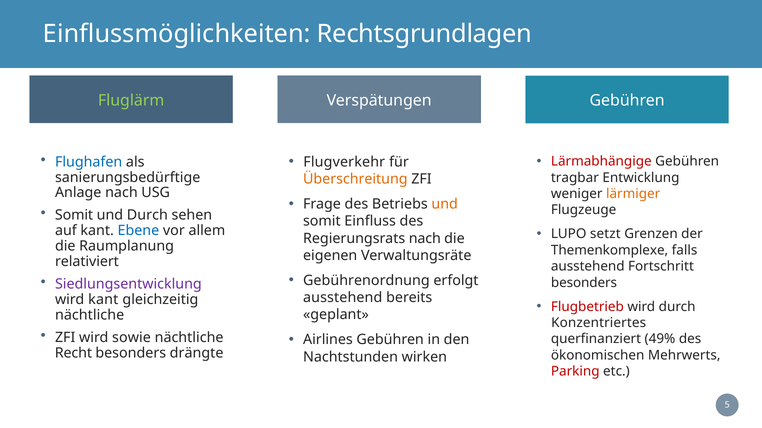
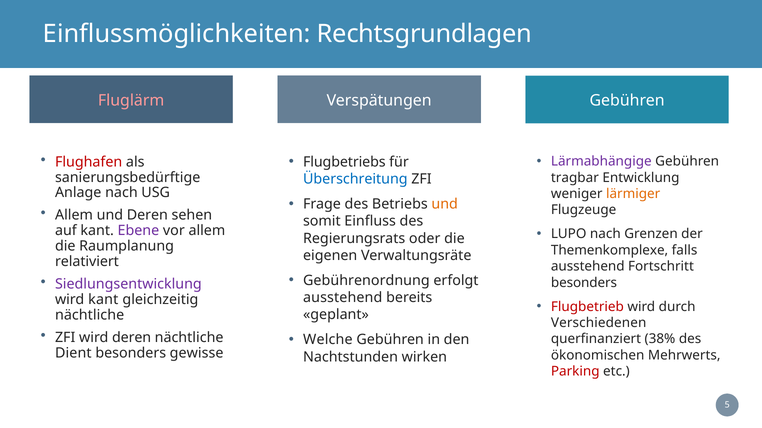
Fluglärm colour: light green -> pink (131, 100)
Flughafen colour: blue -> red (89, 162)
Lärmabhängige colour: red -> purple (601, 162)
Flugverkehr: Flugverkehr -> Flugbetriebs (344, 162)
Überschreitung colour: orange -> blue (355, 179)
Somit: Somit -> Allem (74, 216)
und Durch: Durch -> Deren (147, 216)
Ebene colour: blue -> purple (138, 231)
LUPO setzt: setzt -> nach (605, 234)
Regierungsrats nach: nach -> oder (425, 239)
Konzentriertes: Konzentriertes -> Verschiedenen (599, 323)
wird sowie: sowie -> deren (132, 338)
Airlines: Airlines -> Welche (328, 340)
49%: 49% -> 38% (660, 340)
Recht: Recht -> Dient (73, 353)
drängte: drängte -> gewisse (197, 353)
